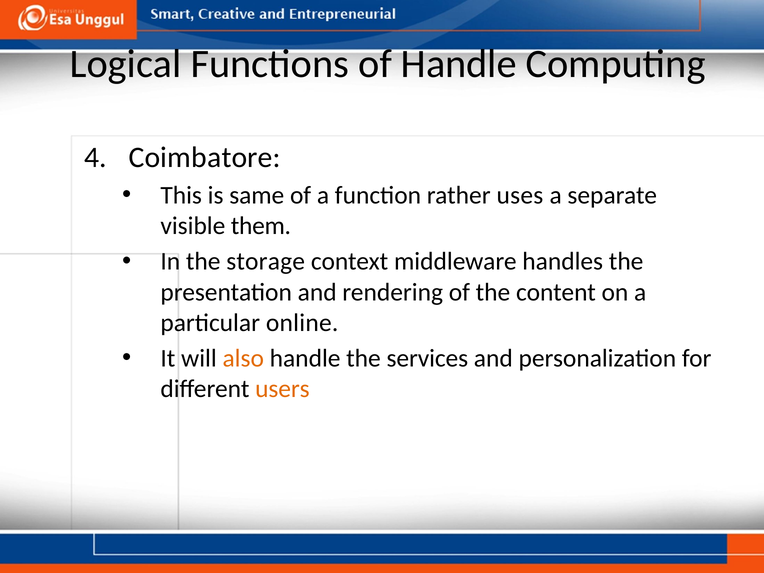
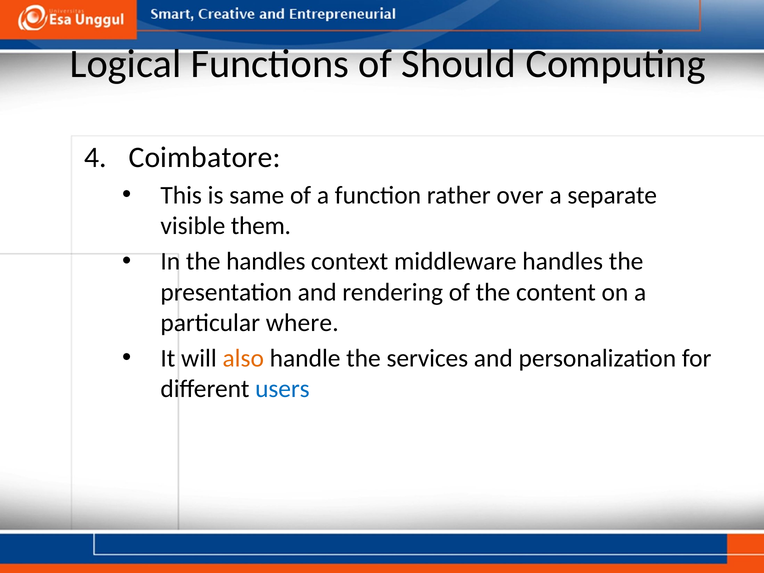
of Handle: Handle -> Should (459, 64)
uses: uses -> over (520, 195)
the storage: storage -> handles (266, 262)
online: online -> where (302, 323)
users colour: orange -> blue (282, 389)
